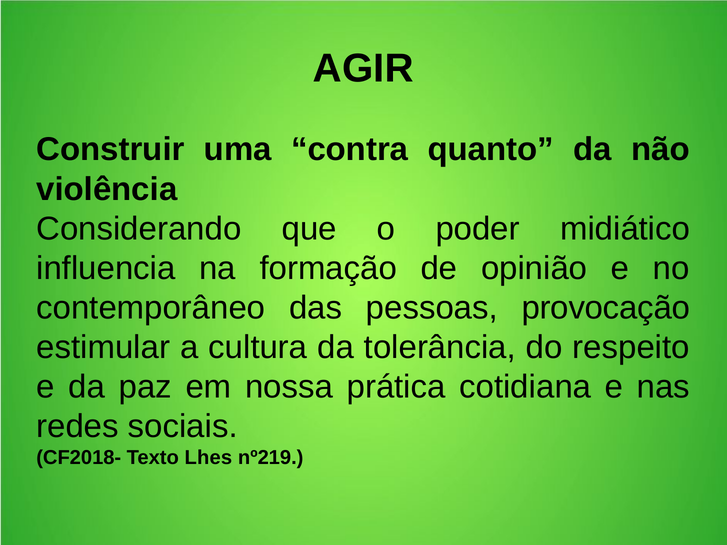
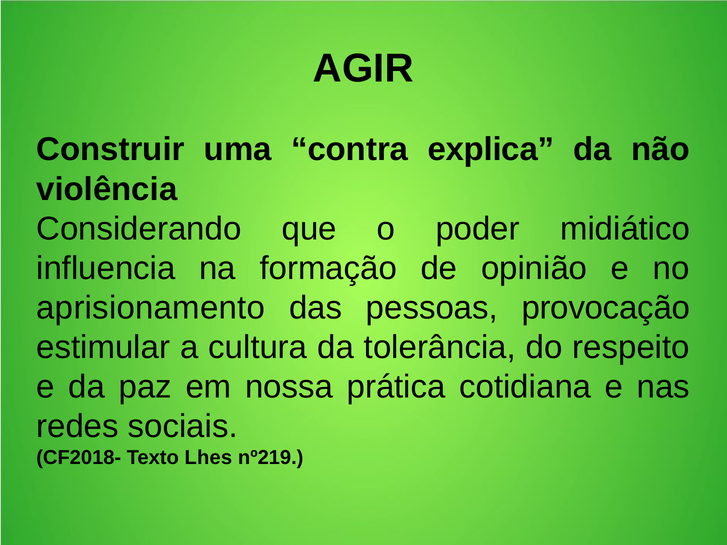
quanto: quanto -> explica (491, 150)
contemporâneo: contemporâneo -> aprisionamento (151, 308)
